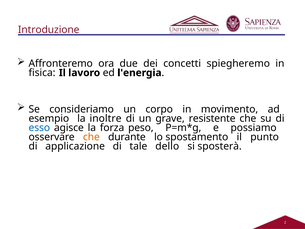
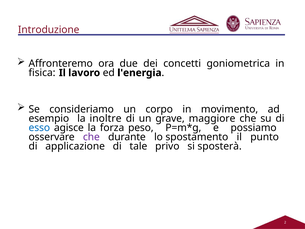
spiegheremo: spiegheremo -> goniometrica (238, 63)
resistente: resistente -> maggiore (212, 118)
che colour: orange -> purple (91, 137)
dello: dello -> privo (167, 146)
